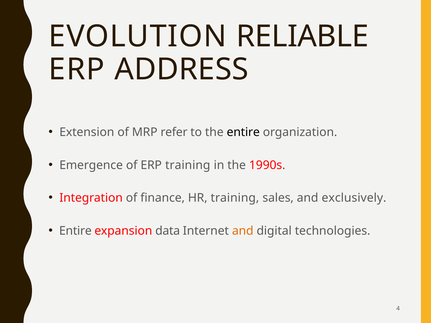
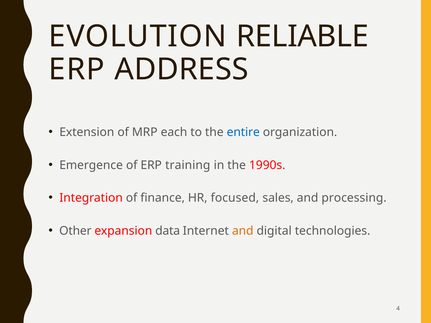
refer: refer -> each (174, 132)
entire colour: black -> blue (243, 132)
HR training: training -> focused (235, 198)
exclusively: exclusively -> processing (354, 198)
Entire: Entire -> Other (75, 231)
